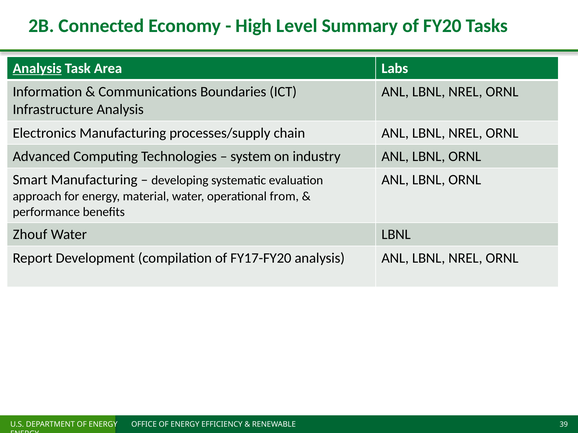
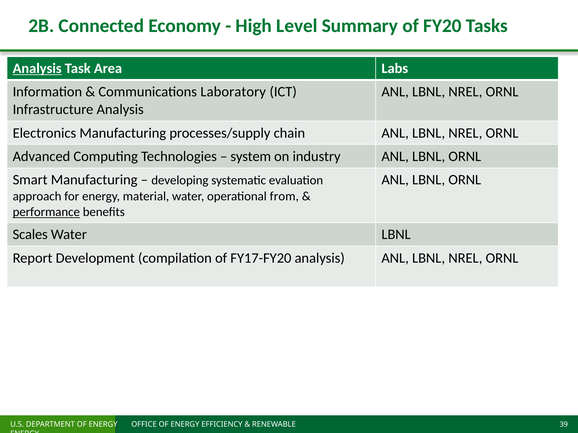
Boundaries: Boundaries -> Laboratory (233, 92)
performance underline: none -> present (46, 212)
Zhouf: Zhouf -> Scales (30, 235)
